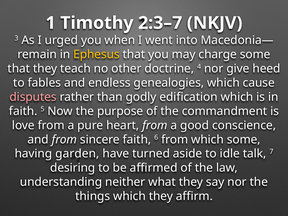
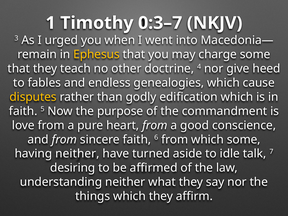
2:3–7: 2:3–7 -> 0:3–7 (160, 23)
disputes colour: pink -> yellow (33, 97)
having garden: garden -> neither (77, 154)
